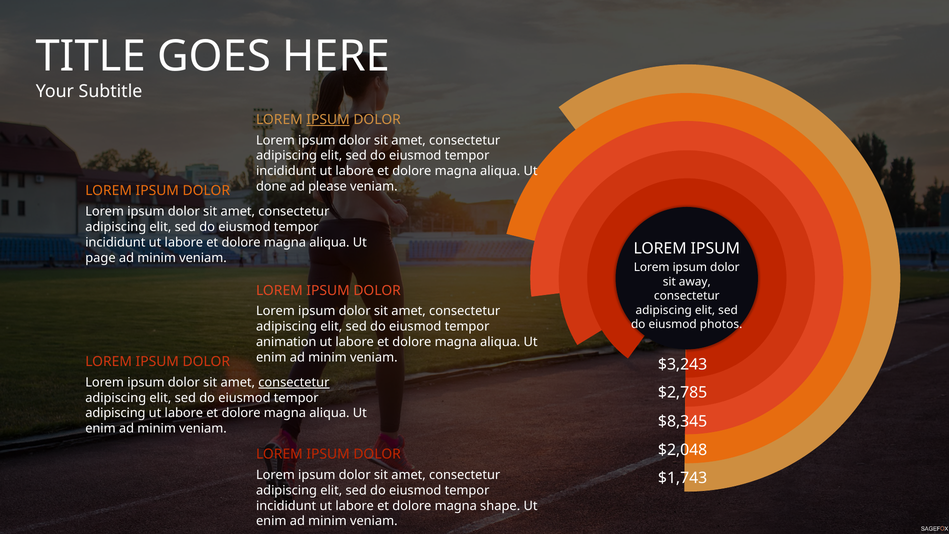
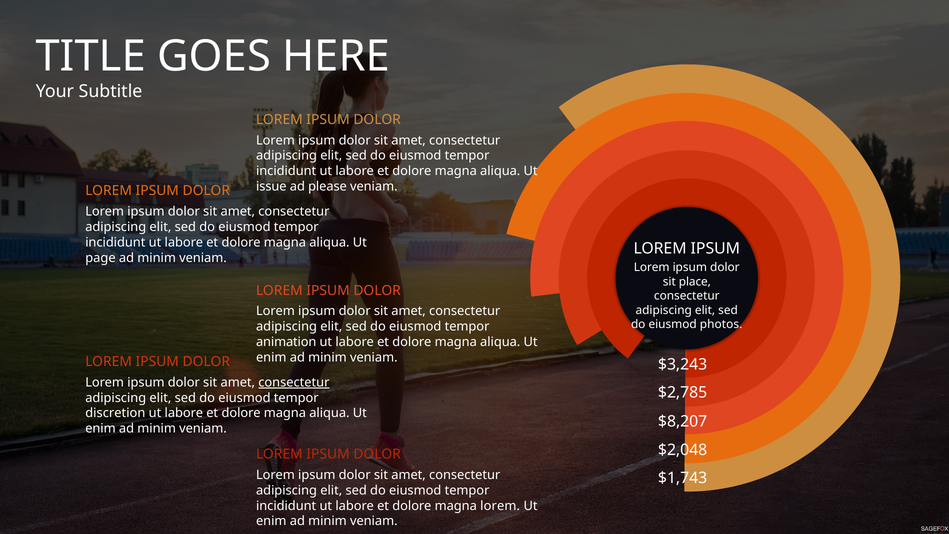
IPSUM underline: present -> none (328, 120)
done: done -> issue (271, 187)
away: away -> place (695, 282)
adipiscing: adipiscing -> discretion (115, 413)
$8,345: $8,345 -> $8,207 (683, 421)
magna shape: shape -> lorem (500, 506)
